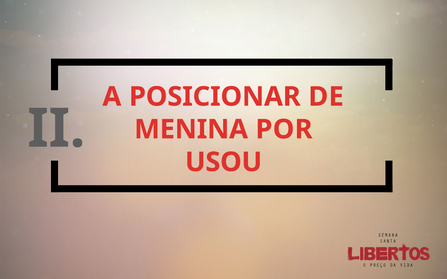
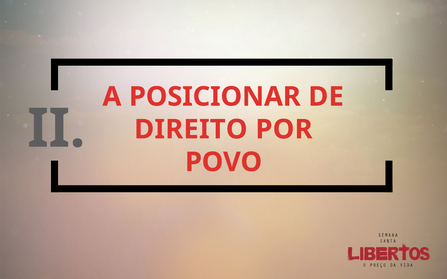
MENINA: MENINA -> DIREITO (191, 130)
USOU: USOU -> POVO (224, 162)
